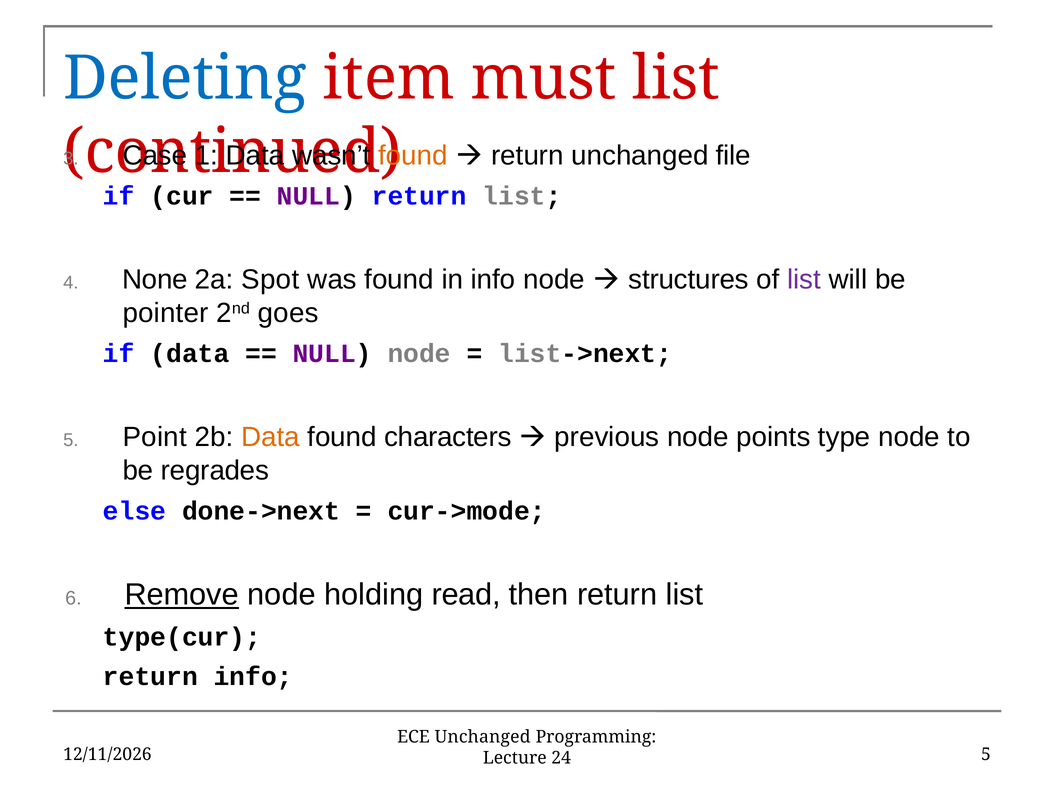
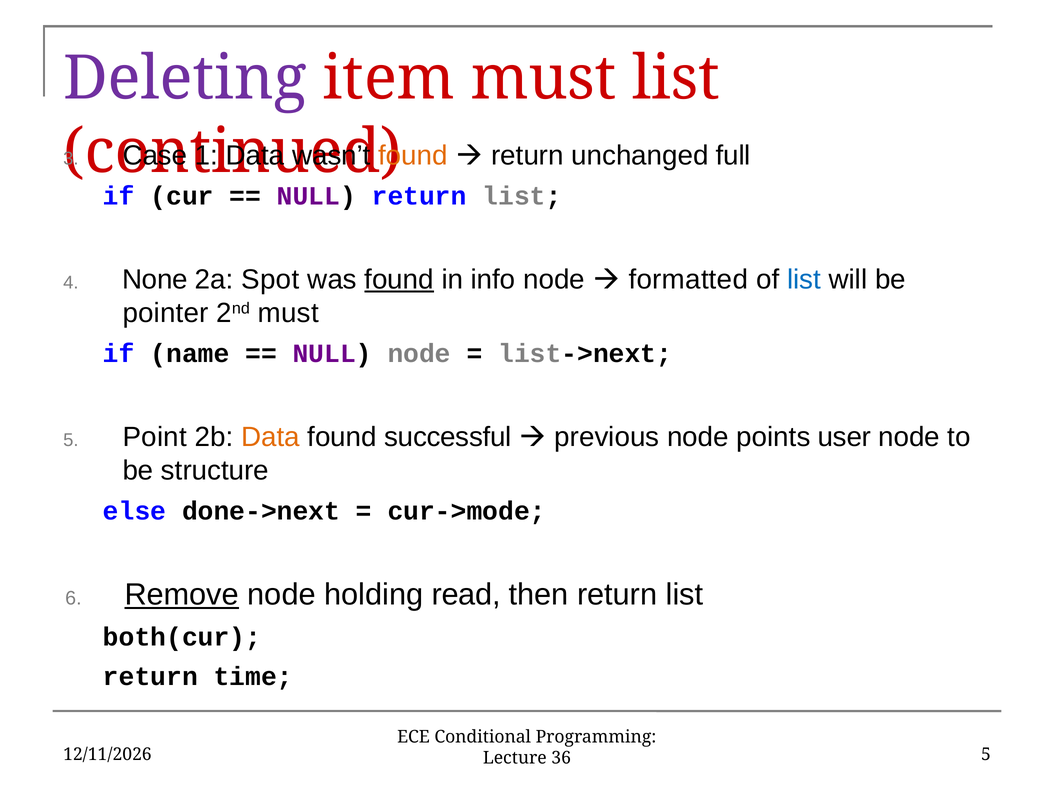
Deleting colour: blue -> purple (185, 79)
file: file -> full (733, 156)
found underline: none -> present (399, 280)
structures: structures -> formatted (688, 280)
list colour: purple -> blue (804, 280)
2nd goes: goes -> must (288, 313)
if data: data -> name (190, 354)
characters: characters -> successful (448, 437)
type: type -> user (844, 437)
regrades: regrades -> structure (215, 471)
type(cur: type(cur -> both(cur (182, 637)
return info: info -> time (253, 677)
ECE Unchanged: Unchanged -> Conditional (483, 737)
24: 24 -> 36 (561, 758)
